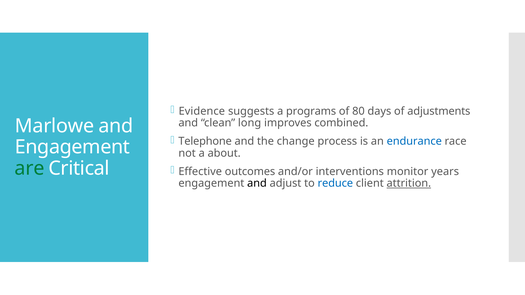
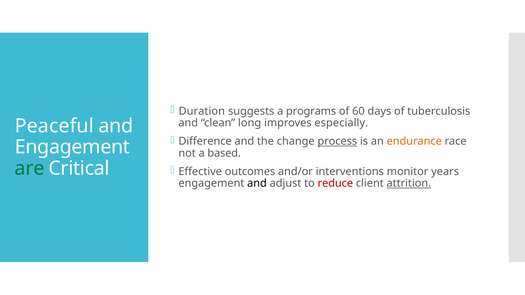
Evidence: Evidence -> Duration (202, 111)
80: 80 -> 60 (358, 111)
adjustments: adjustments -> tuberculosis (439, 111)
combined: combined -> especially (341, 123)
Marlowe: Marlowe -> Peaceful (54, 126)
Telephone: Telephone -> Difference (205, 141)
process underline: none -> present (337, 141)
endurance colour: blue -> orange (414, 141)
about: about -> based (224, 153)
reduce colour: blue -> red (335, 183)
